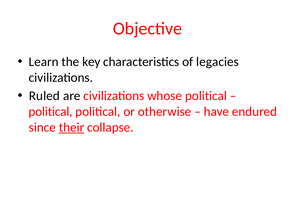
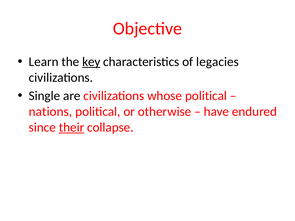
key underline: none -> present (91, 62)
Ruled: Ruled -> Single (44, 96)
political: political -> nations (50, 112)
